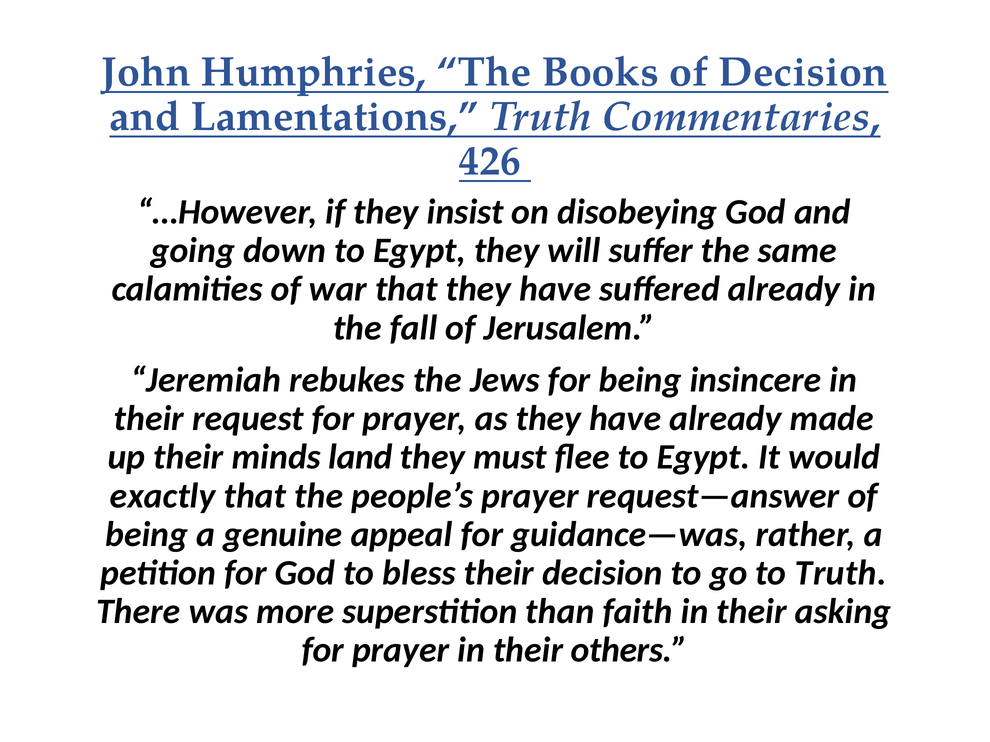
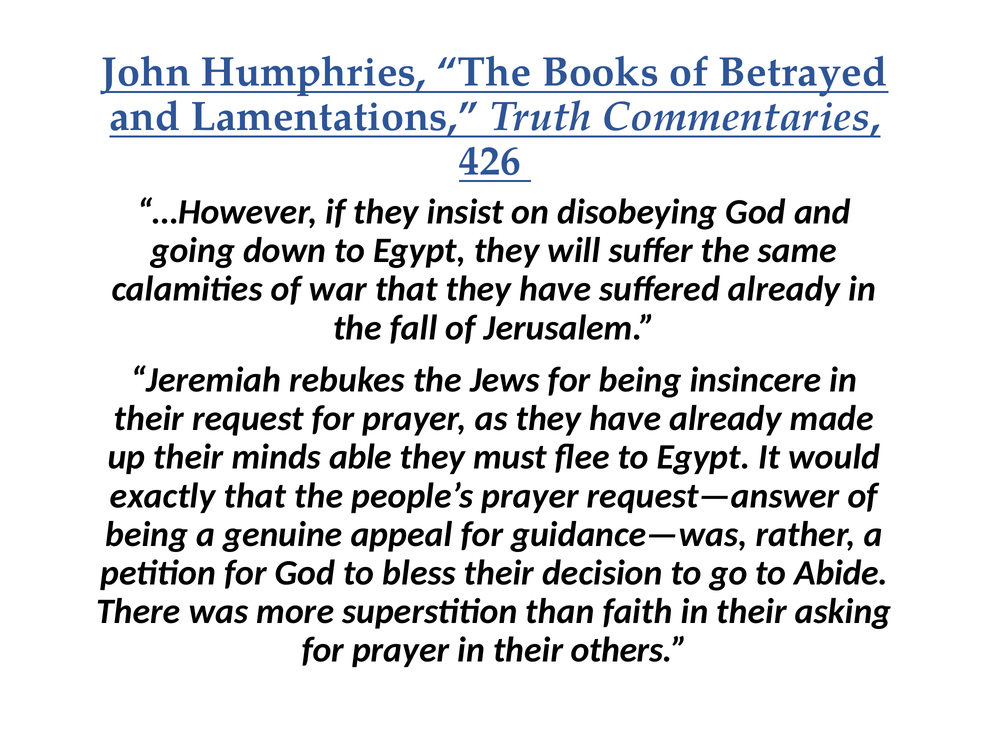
of Decision: Decision -> Betrayed (803, 72)
land: land -> able (361, 457)
to Truth: Truth -> Abide (841, 573)
